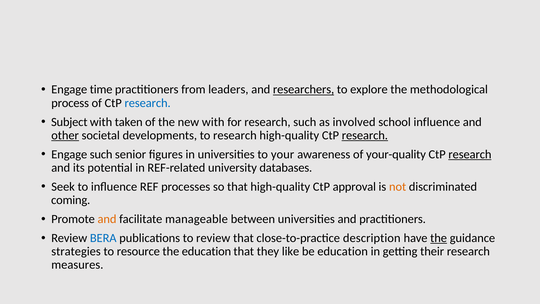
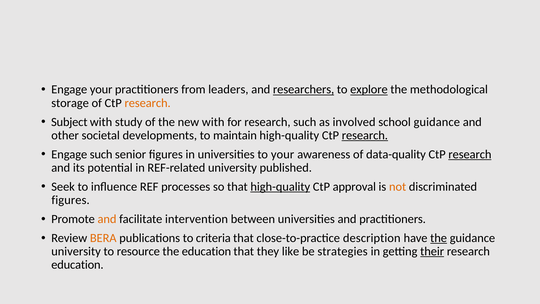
Engage time: time -> your (101, 89)
explore underline: none -> present (369, 89)
process: process -> storage (70, 103)
research colour: blue -> orange (148, 103)
taken: taken -> study (129, 122)
school influence: influence -> guidance (437, 122)
other underline: present -> none (65, 135)
to research: research -> maintain (235, 135)
your-quality: your-quality -> data-quality (396, 154)
databases: databases -> published (286, 168)
high-quality underline: none -> present (280, 187)
coming: coming -> figures (71, 200)
manageable: manageable -> intervention (197, 219)
BERA colour: blue -> orange (103, 238)
to review: review -> criteria (213, 238)
strategies: strategies -> university (76, 251)
be education: education -> strategies (343, 251)
their underline: none -> present (432, 251)
measures: measures -> education (77, 265)
